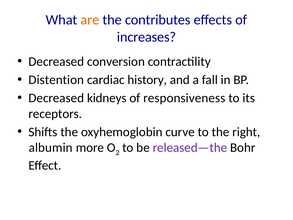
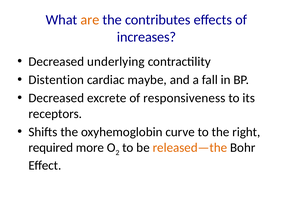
conversion: conversion -> underlying (116, 61)
history: history -> maybe (147, 80)
kidneys: kidneys -> excrete (107, 98)
albumin: albumin -> required (51, 147)
released—the colour: purple -> orange (190, 147)
